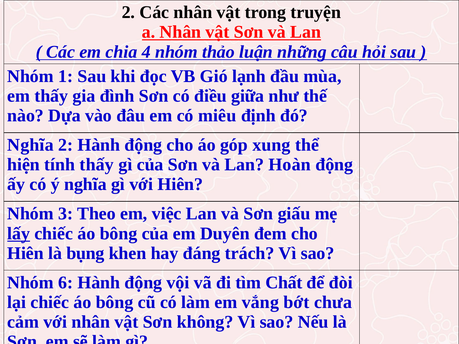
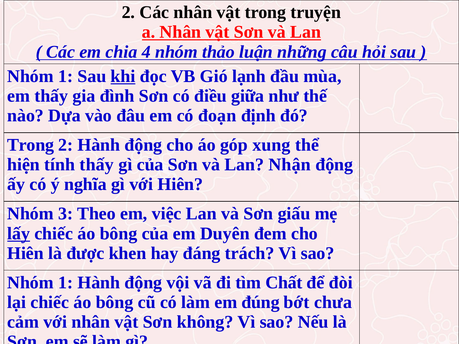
khi underline: none -> present (123, 76)
miêu: miêu -> đoạn (217, 116)
Nghĩa: Nghĩa -> Trong (31, 145)
Hoàn: Hoàn -> Nhận (290, 165)
bụng: bụng -> được (85, 253)
6: 6 -> 1 (66, 283)
vắng: vắng -> đúng (261, 302)
